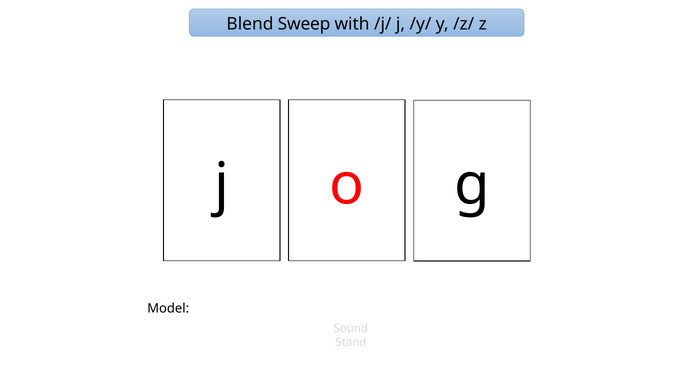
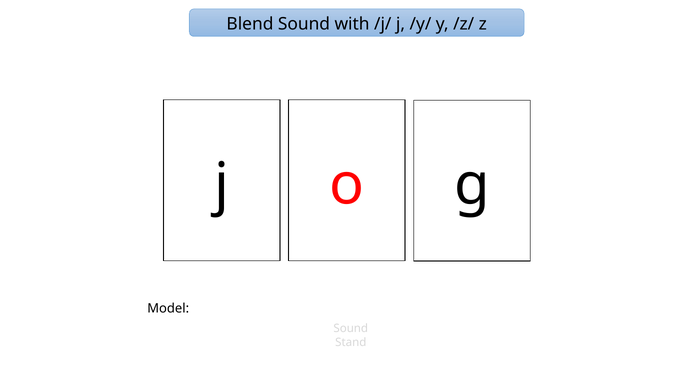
Blend Sweep: Sweep -> Sound (304, 24)
